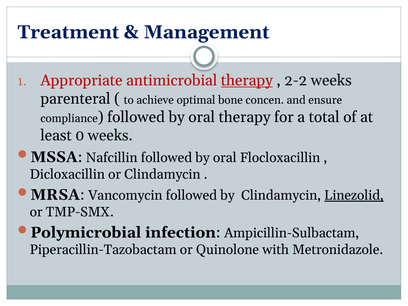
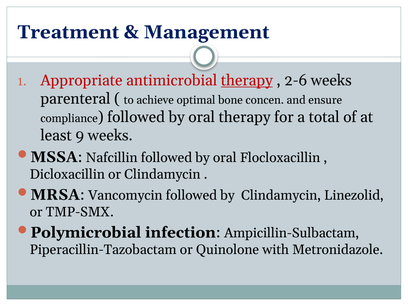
2-2: 2-2 -> 2-6 (296, 80)
0: 0 -> 9 (80, 136)
Linezolid underline: present -> none (354, 195)
